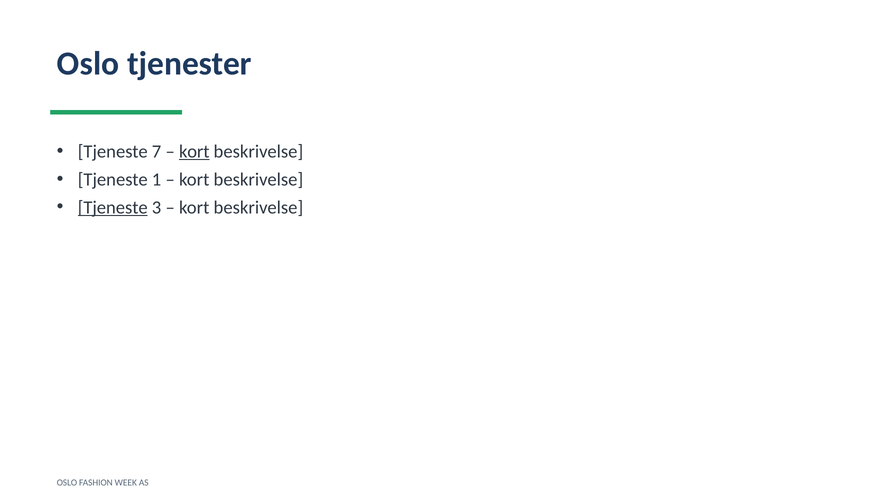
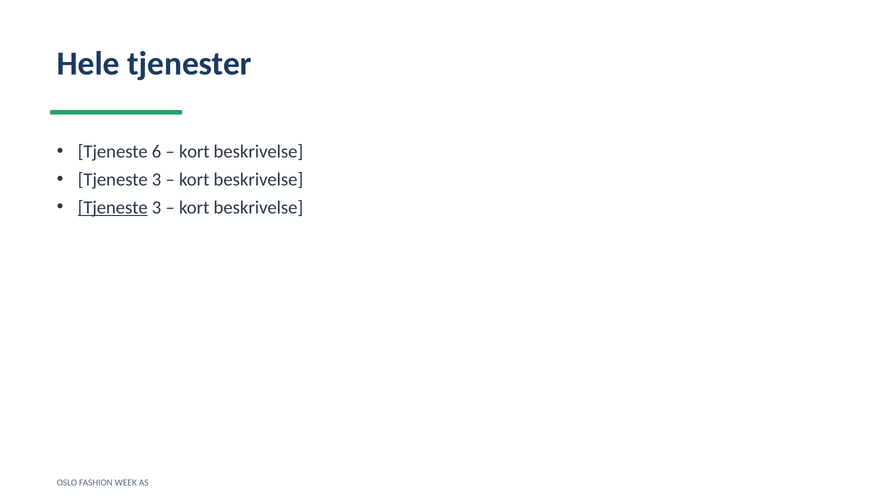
Oslo: Oslo -> Hele (88, 64)
7: 7 -> 6 (157, 151)
kort underline: present -> none (194, 151)
1: 1 -> 3 (157, 179)
